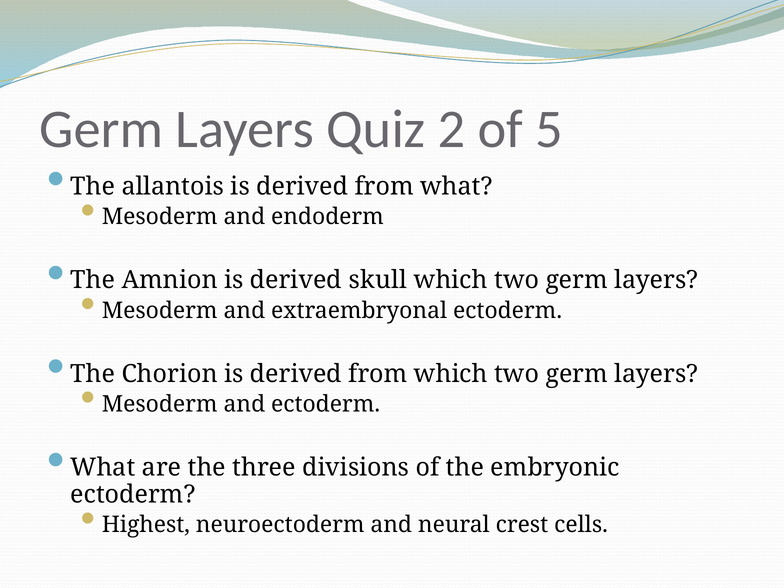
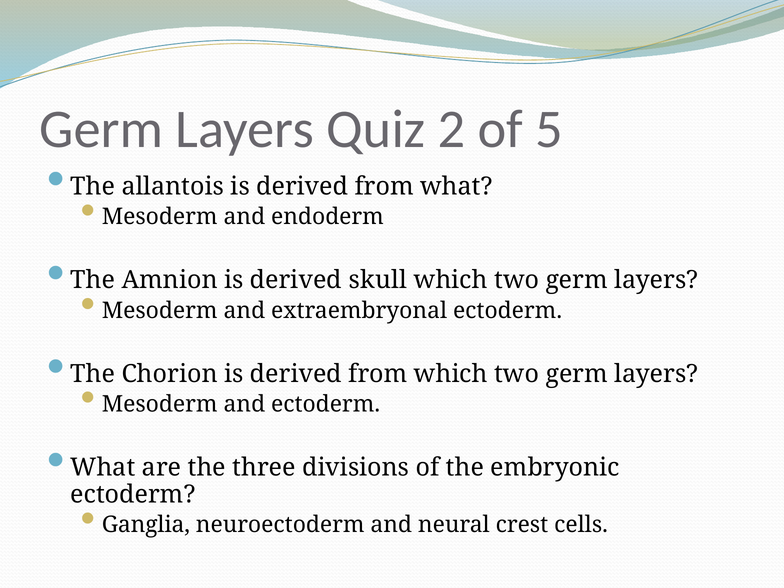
Highest: Highest -> Ganglia (146, 525)
